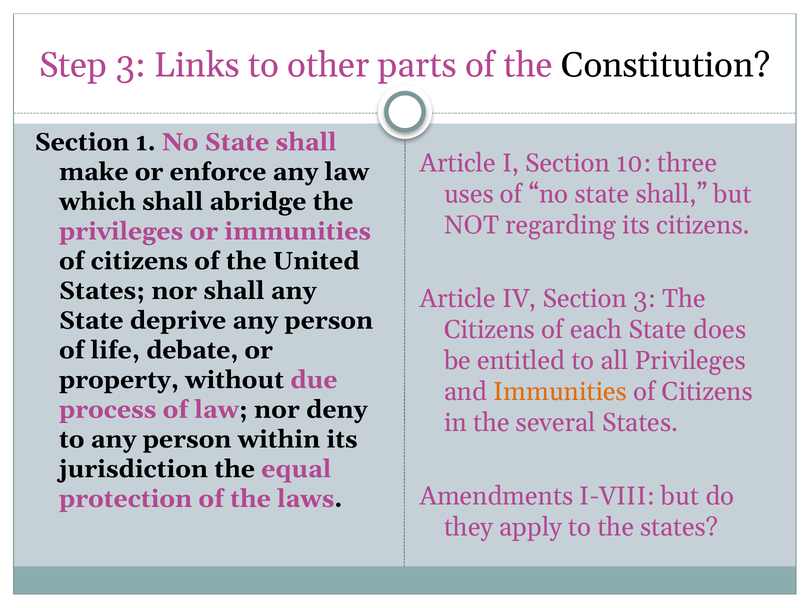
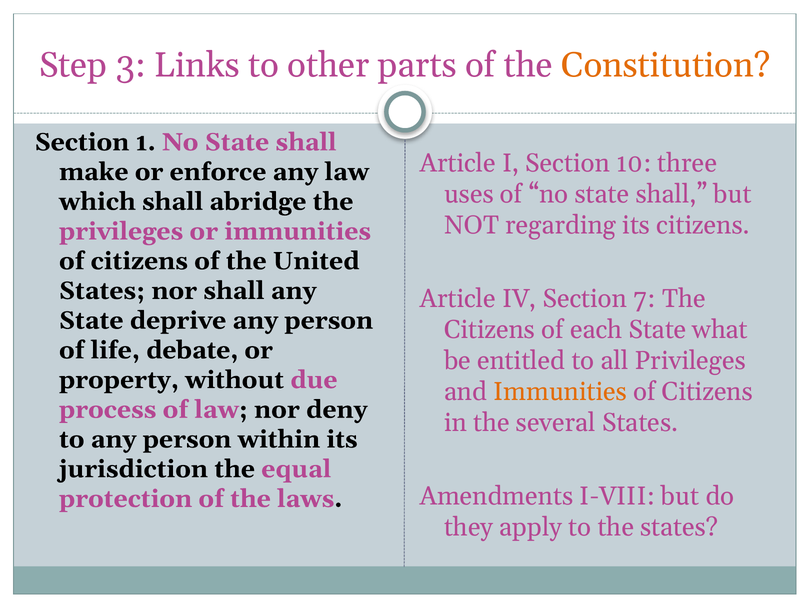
Constitution colour: black -> orange (666, 65)
Section 3: 3 -> 7 (644, 298)
does: does -> what (720, 329)
